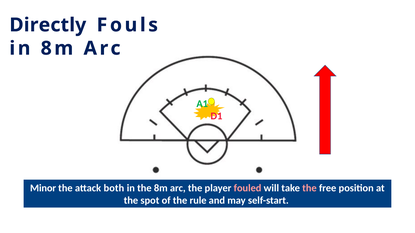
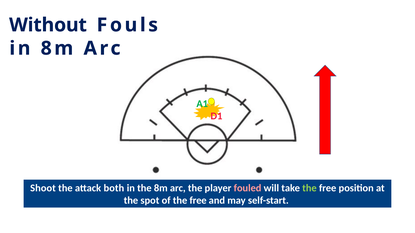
Directly: Directly -> Without (48, 25)
Minor: Minor -> Shoot (43, 188)
the colour: pink -> light green (309, 188)
of the rule: rule -> free (198, 201)
